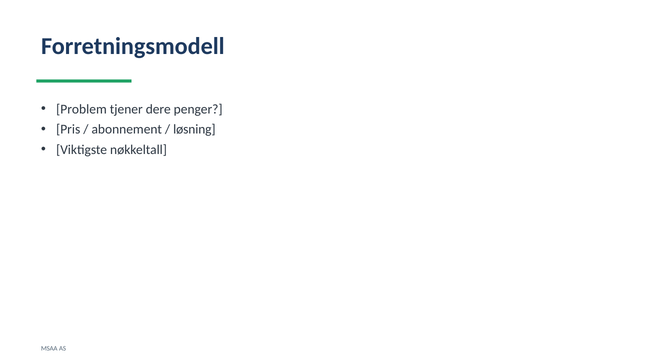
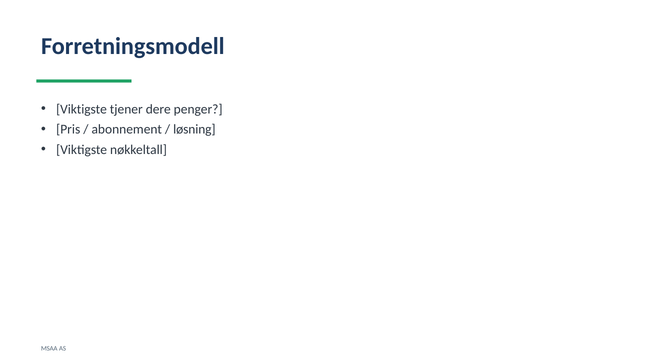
Problem: Problem -> Viktigste (81, 109)
